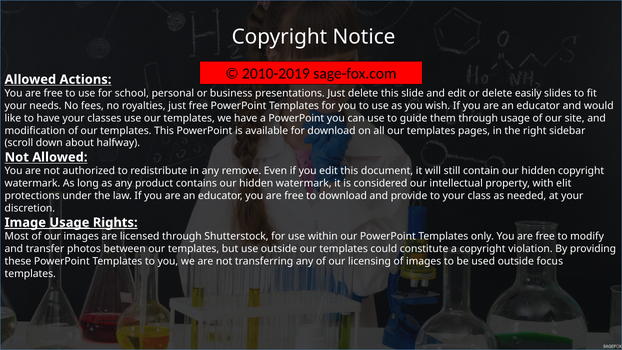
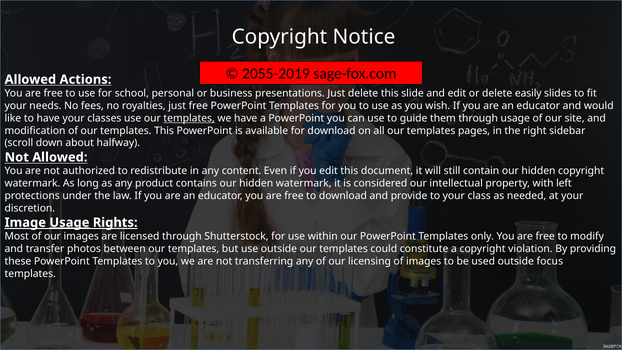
2010-2019: 2010-2019 -> 2055-2019 (276, 74)
templates underline: none -> present (189, 118)
remove: remove -> content (242, 171)
elit: elit -> left (564, 183)
